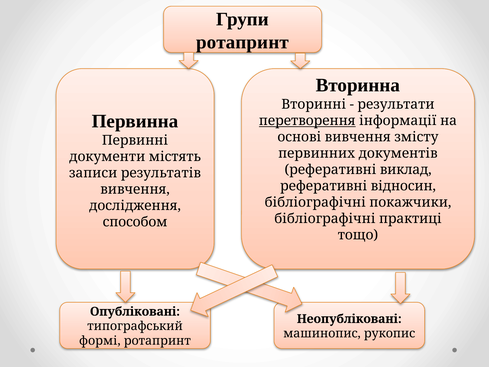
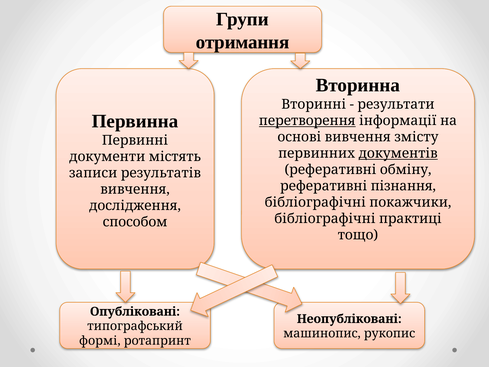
ротапринт: ротапринт -> отримання (243, 42)
документів underline: none -> present (398, 153)
виклад: виклад -> обміну (406, 170)
відносин: відносин -> пізнання (403, 186)
